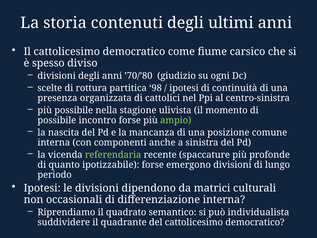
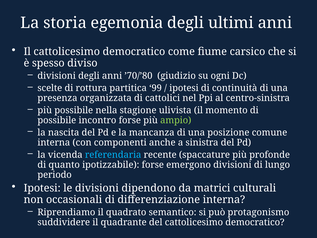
contenuti: contenuti -> egemonia (127, 23)
98: 98 -> 99 (156, 88)
referendaria colour: light green -> light blue (113, 155)
individualista: individualista -> protagonismo (258, 212)
